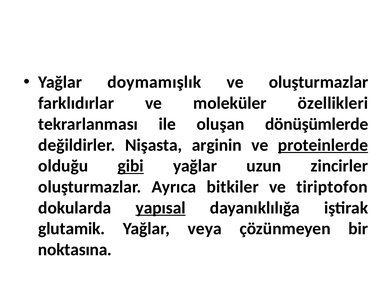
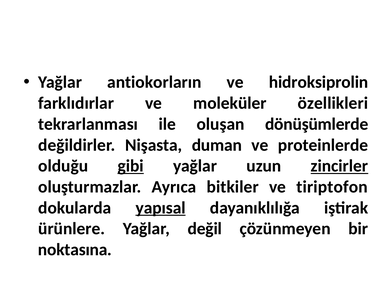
doymamışlık: doymamışlık -> antiokorların (154, 82)
ve oluşturmazlar: oluşturmazlar -> hidroksiprolin (319, 82)
arginin: arginin -> duman (217, 145)
proteinlerde underline: present -> none (323, 145)
zincirler underline: none -> present (339, 166)
glutamik: glutamik -> ürünlere (72, 229)
veya: veya -> değil (205, 229)
